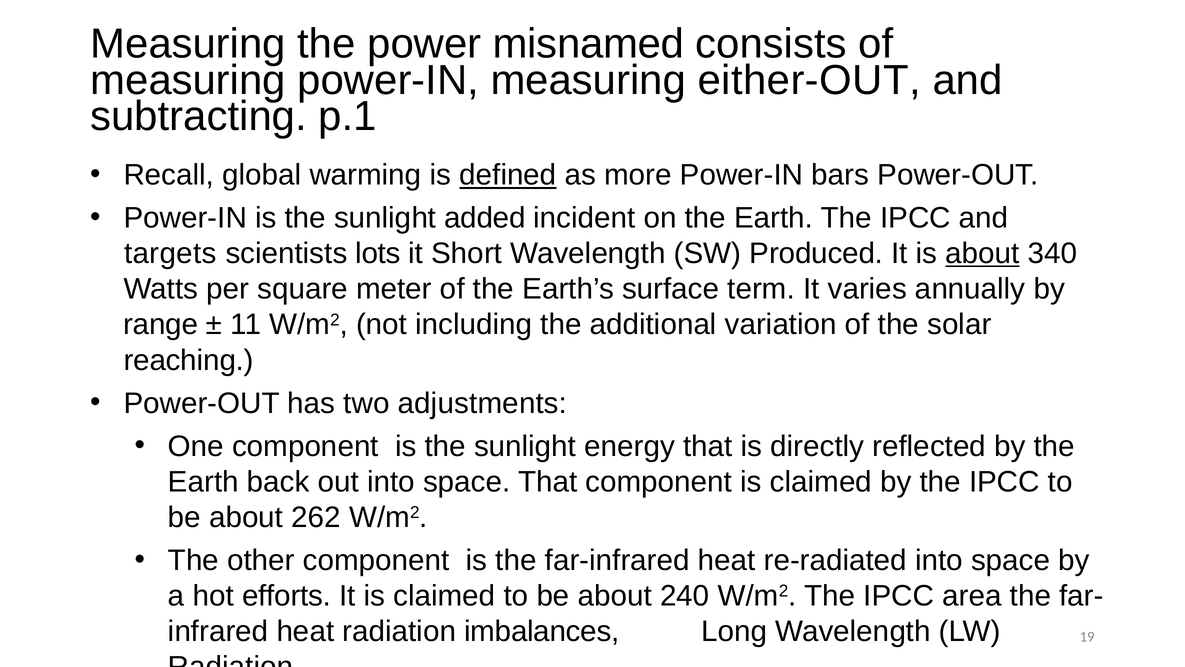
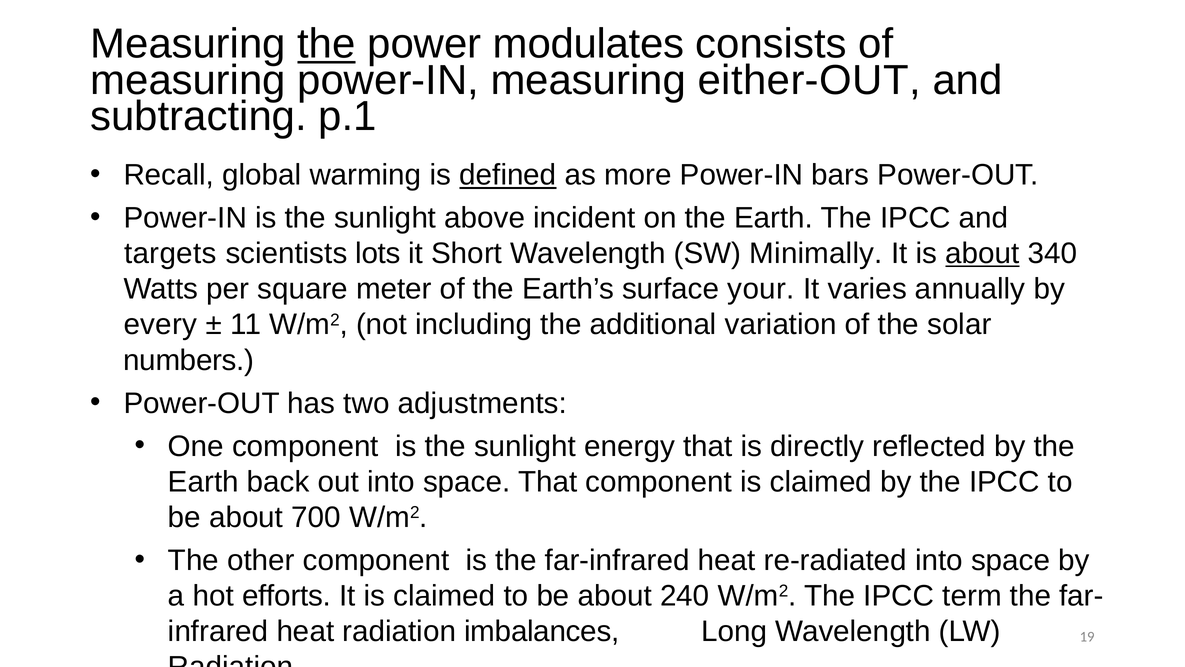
the underline: none -> present (327, 44)
misnamed: misnamed -> modulates (588, 44)
added: added -> above (485, 218)
Produced: Produced -> Minimally (816, 253)
term: term -> your (761, 289)
range: range -> every (160, 324)
reaching: reaching -> numbers (189, 360)
262: 262 -> 700 (316, 517)
area: area -> term (972, 596)
